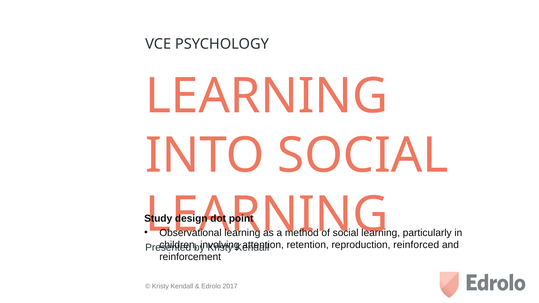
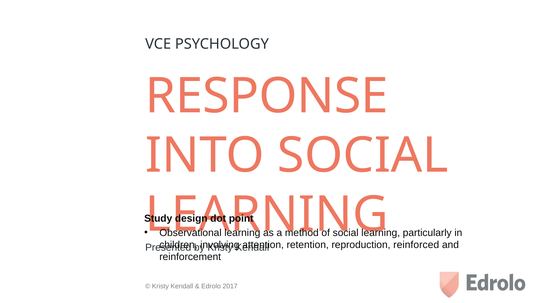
LEARNING: LEARNING -> RESPONSE (267, 96)
